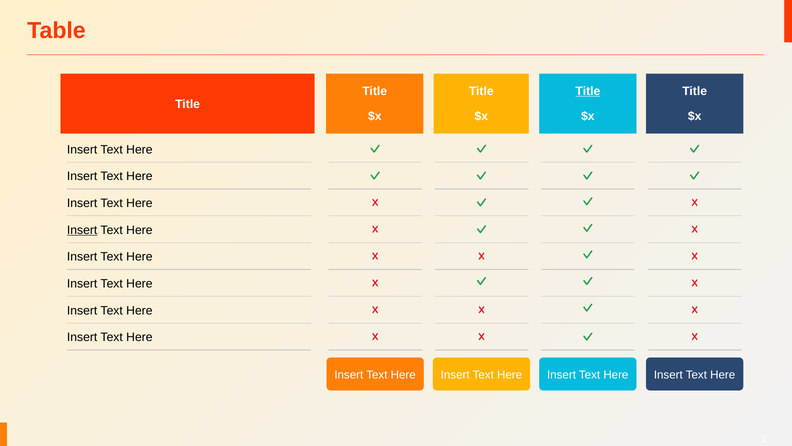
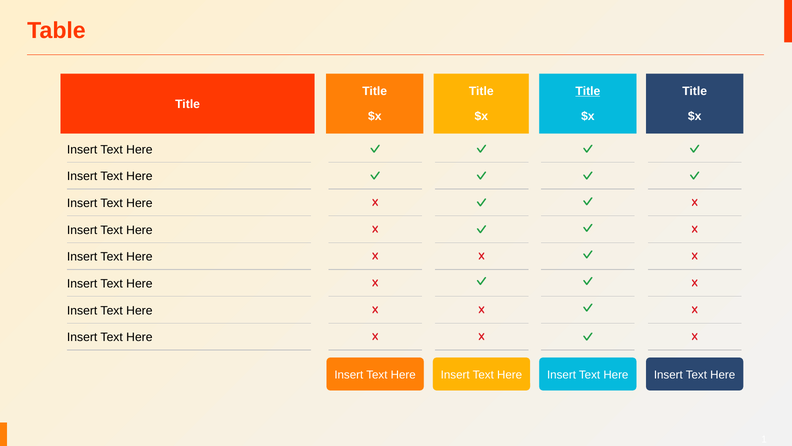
Insert underline: present -> none (82, 230)
